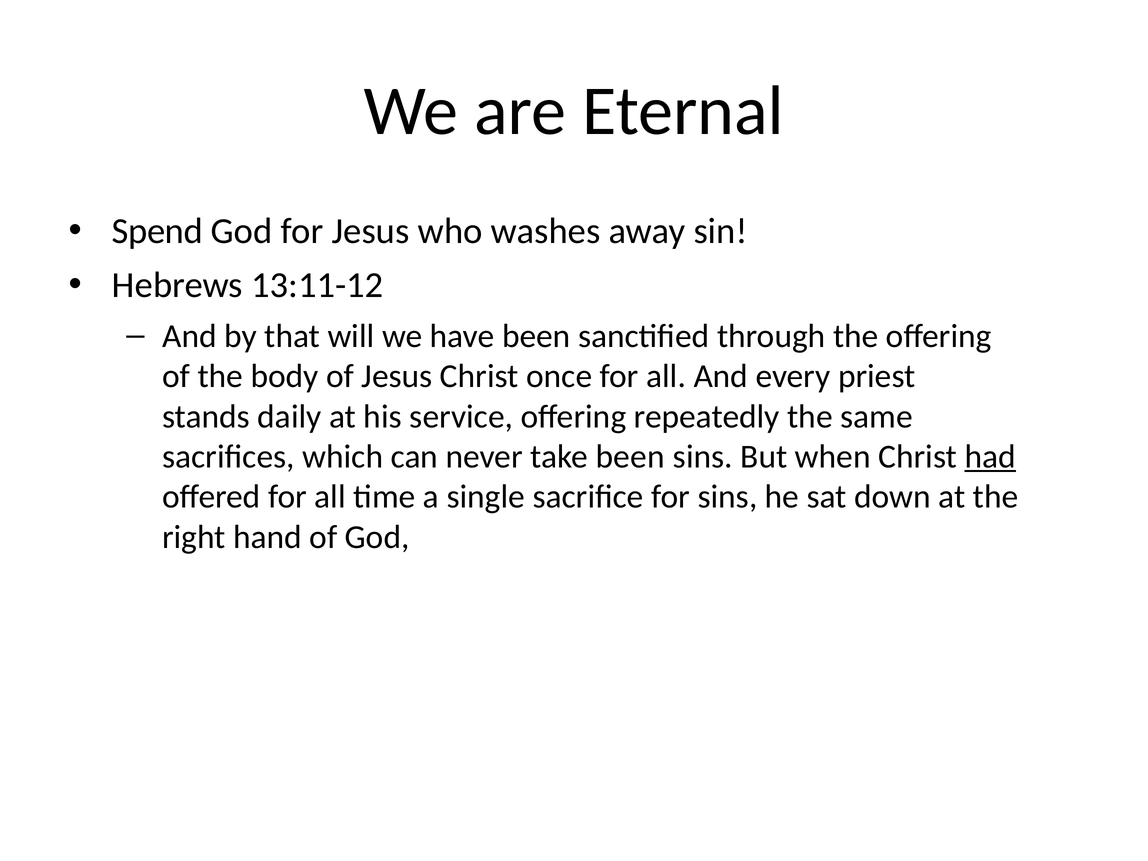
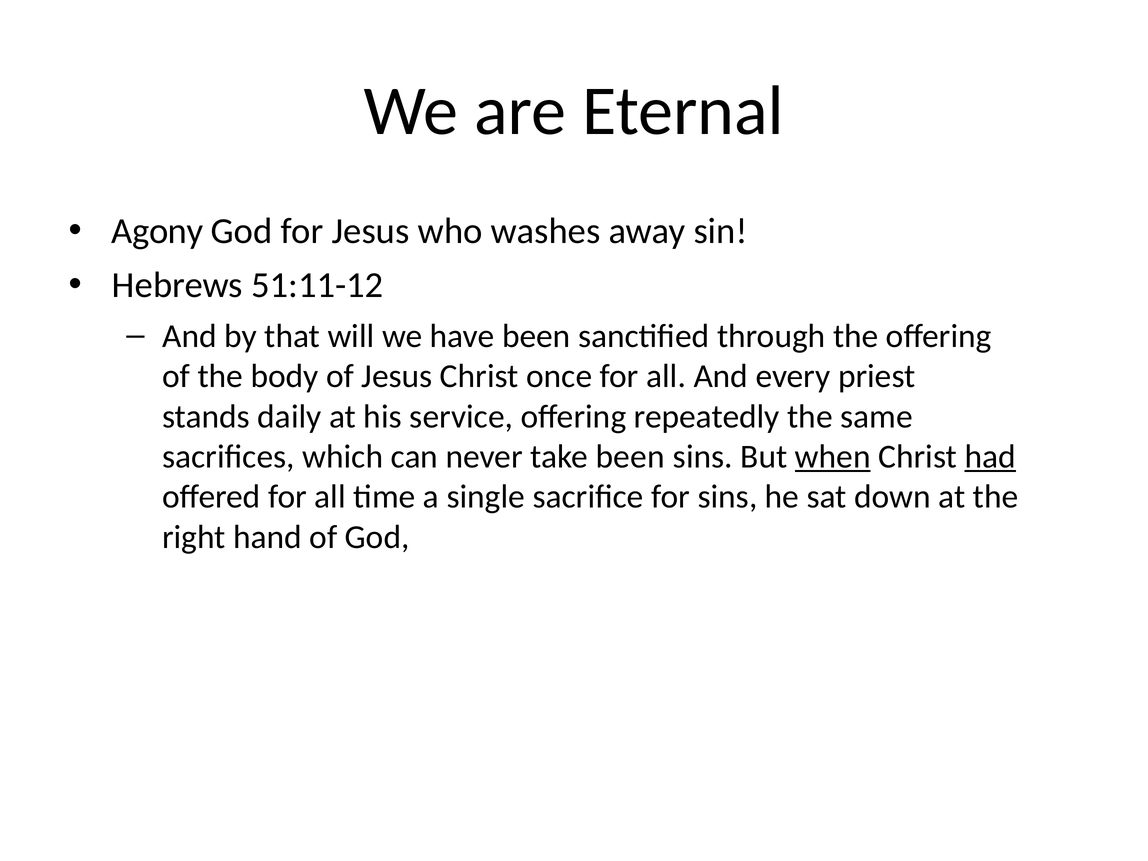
Spend: Spend -> Agony (157, 231)
13:11-12: 13:11-12 -> 51:11-12 (317, 285)
when underline: none -> present (833, 457)
